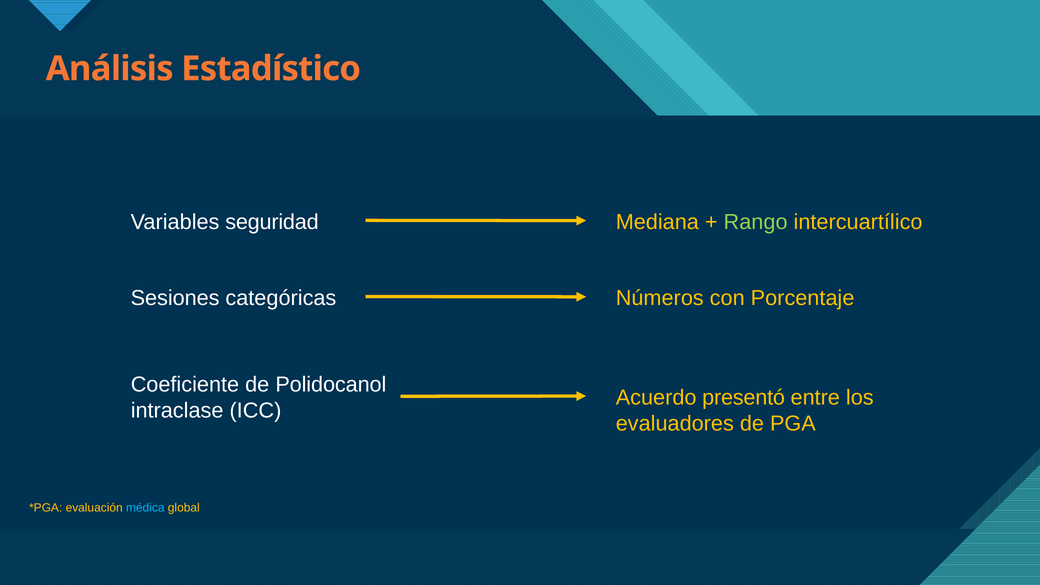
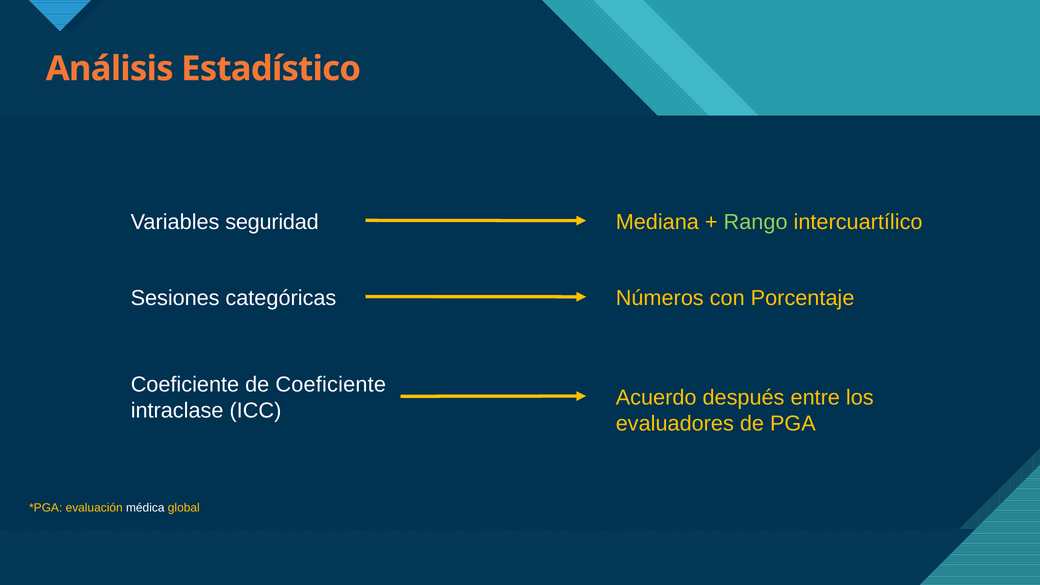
de Polidocanol: Polidocanol -> Coeficiente (331, 385)
presentó: presentó -> después (743, 397)
médica colour: light blue -> white (145, 508)
